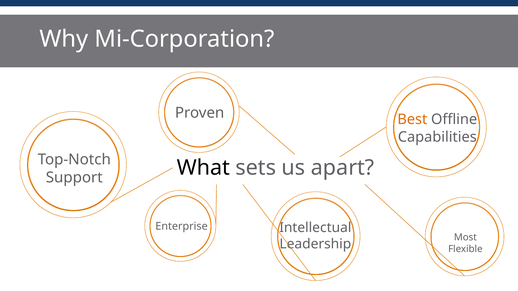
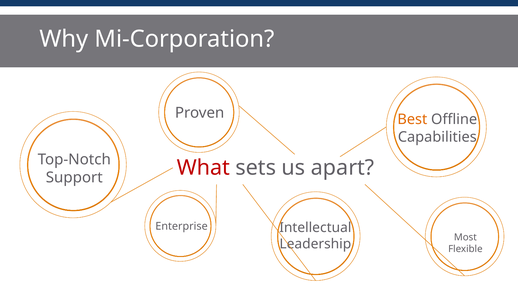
What colour: black -> red (203, 168)
